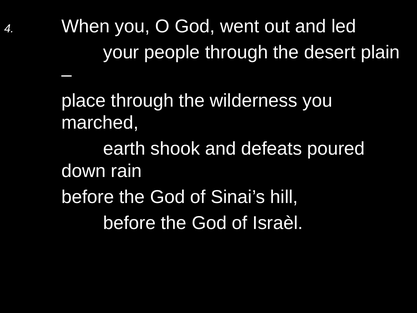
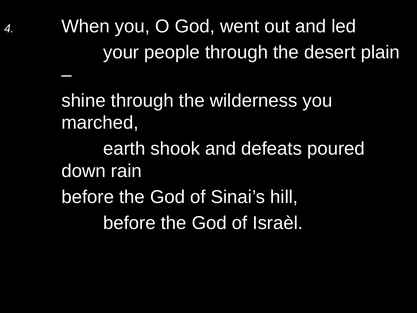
place: place -> shine (84, 101)
